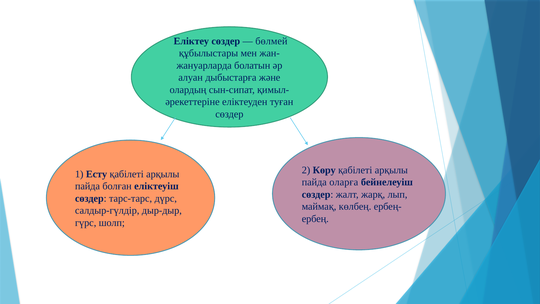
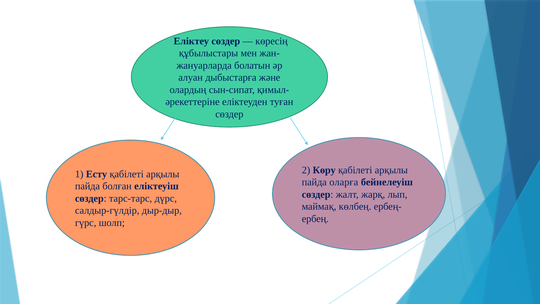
бөлмей: бөлмей -> көресің (271, 41)
